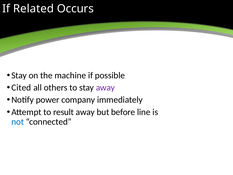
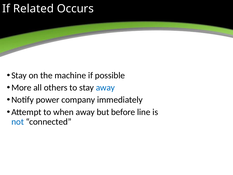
Cited: Cited -> More (21, 87)
away colour: purple -> blue (105, 87)
result: result -> when (63, 112)
